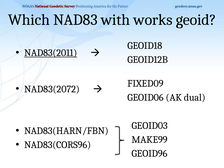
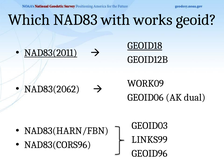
GEOID18 underline: none -> present (145, 46)
FIXED09: FIXED09 -> WORK09 (146, 83)
NAD83(2072: NAD83(2072 -> NAD83(2062 (52, 89)
MAKE99: MAKE99 -> LINKS99 (150, 140)
